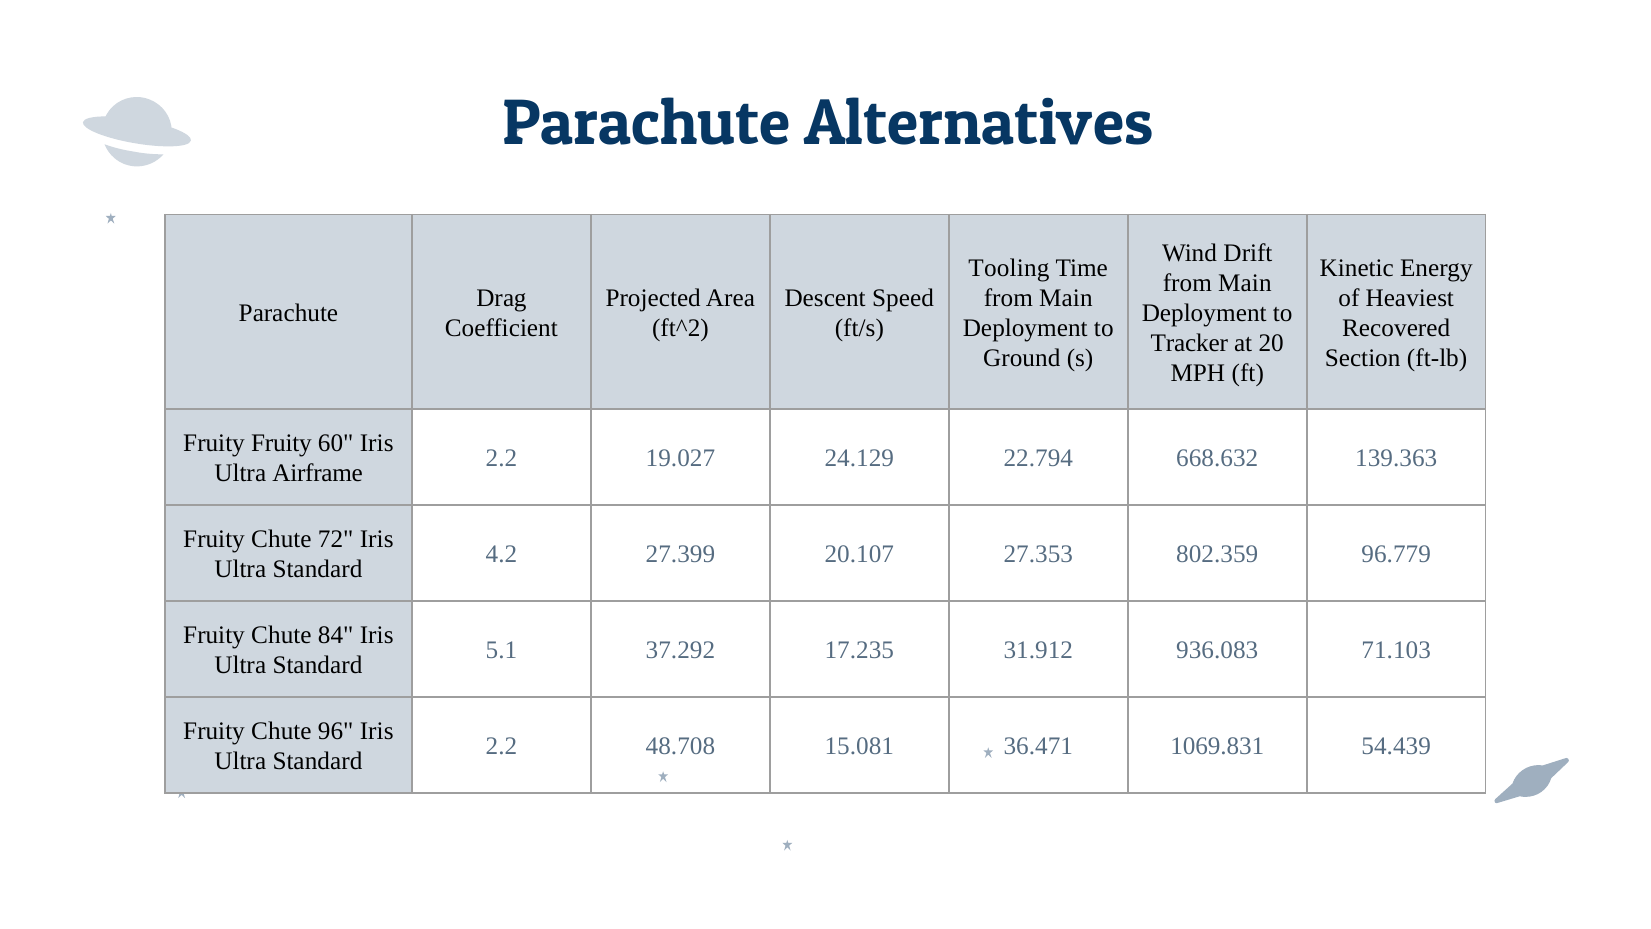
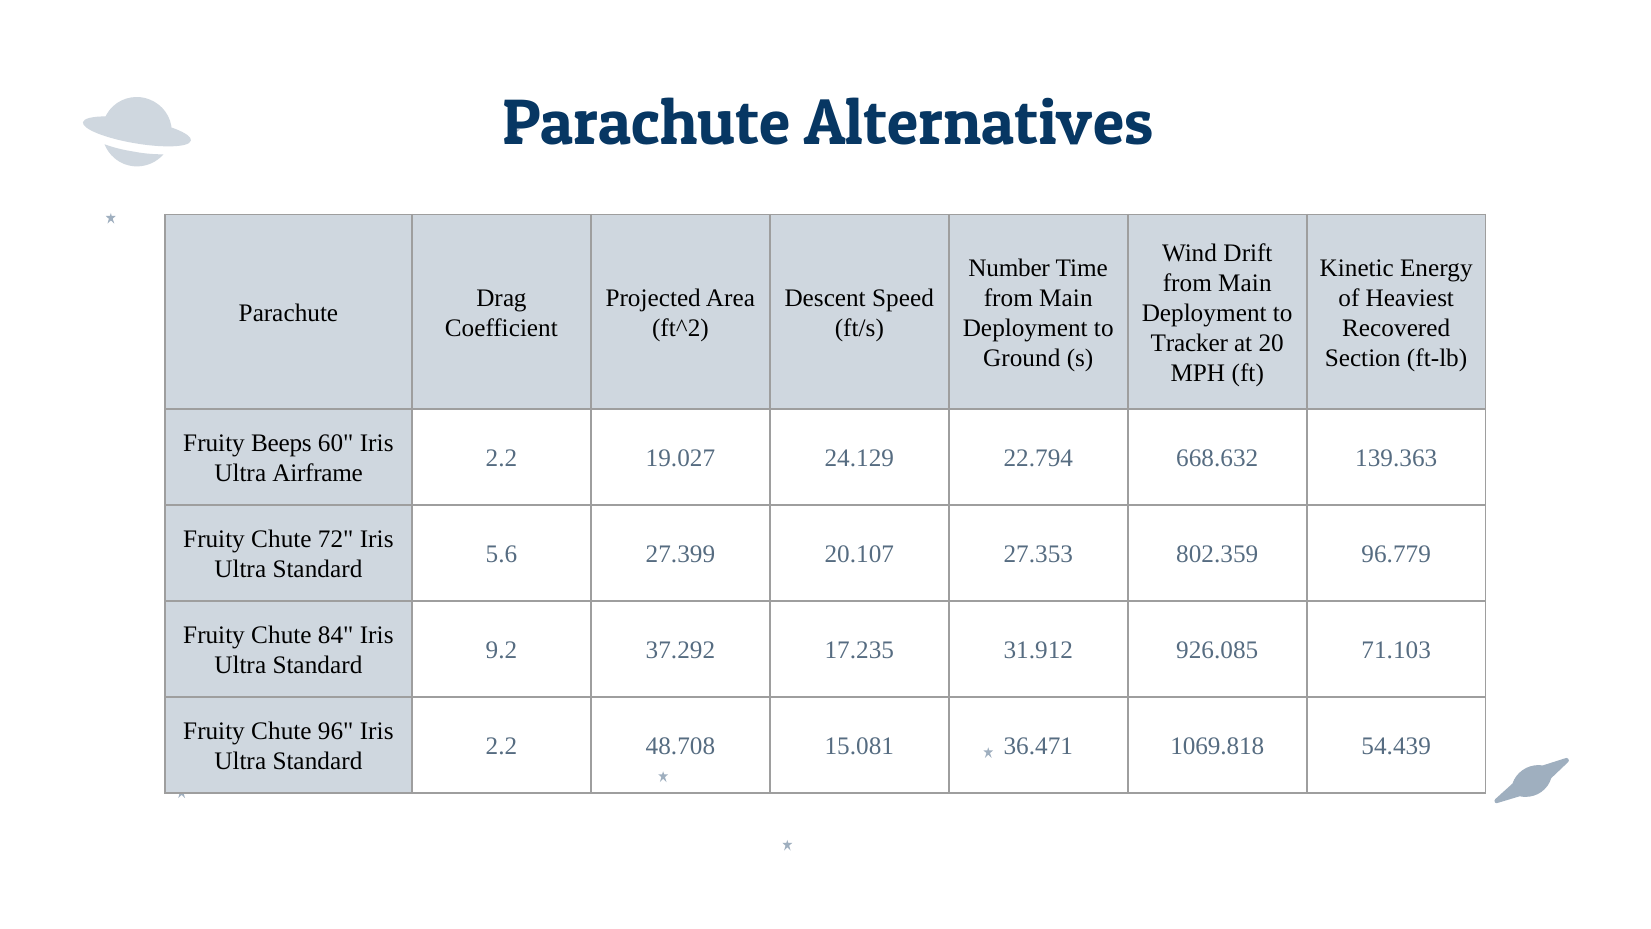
Tooling: Tooling -> Number (1009, 268)
Fruity Fruity: Fruity -> Beeps (281, 443)
4.2: 4.2 -> 5.6 (501, 554)
5.1: 5.1 -> 9.2 (501, 650)
936.083: 936.083 -> 926.085 (1217, 650)
1069.831: 1069.831 -> 1069.818 (1217, 746)
